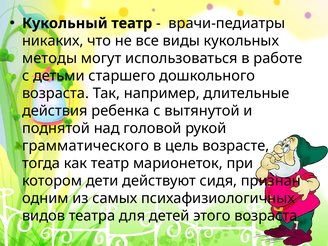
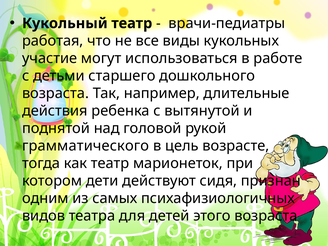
никаких: никаких -> работая (53, 41)
методы: методы -> участие (50, 58)
